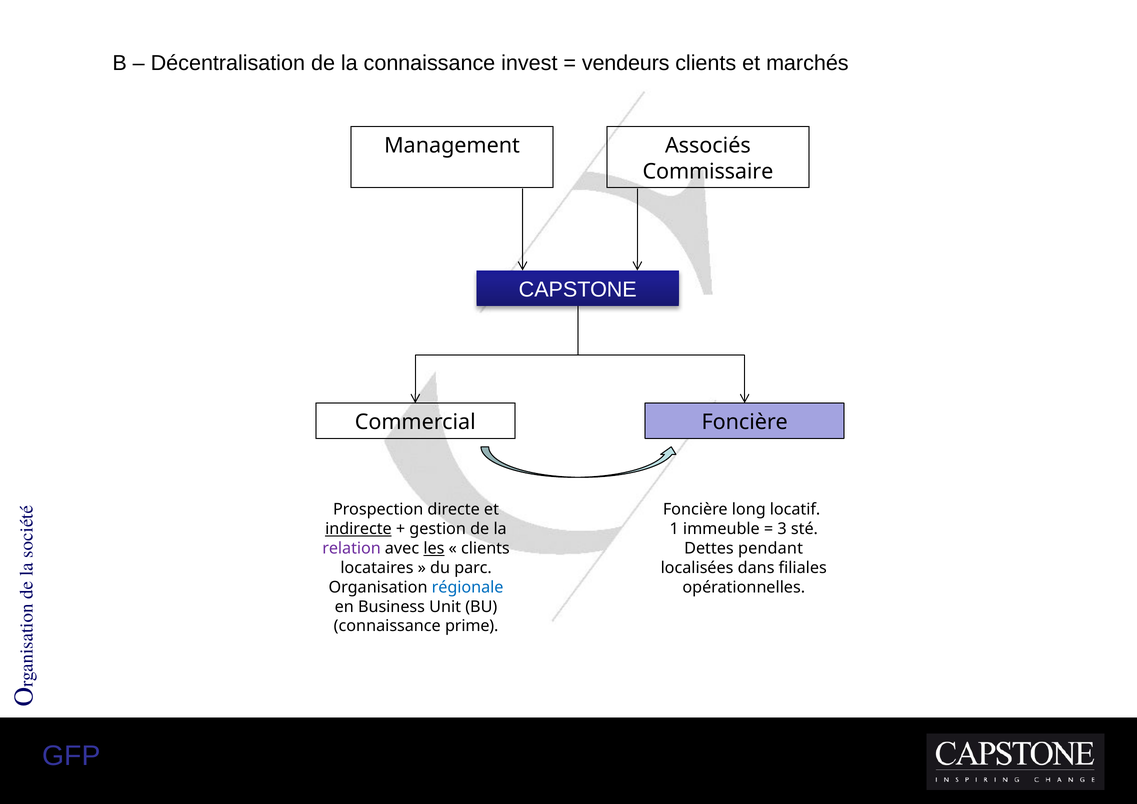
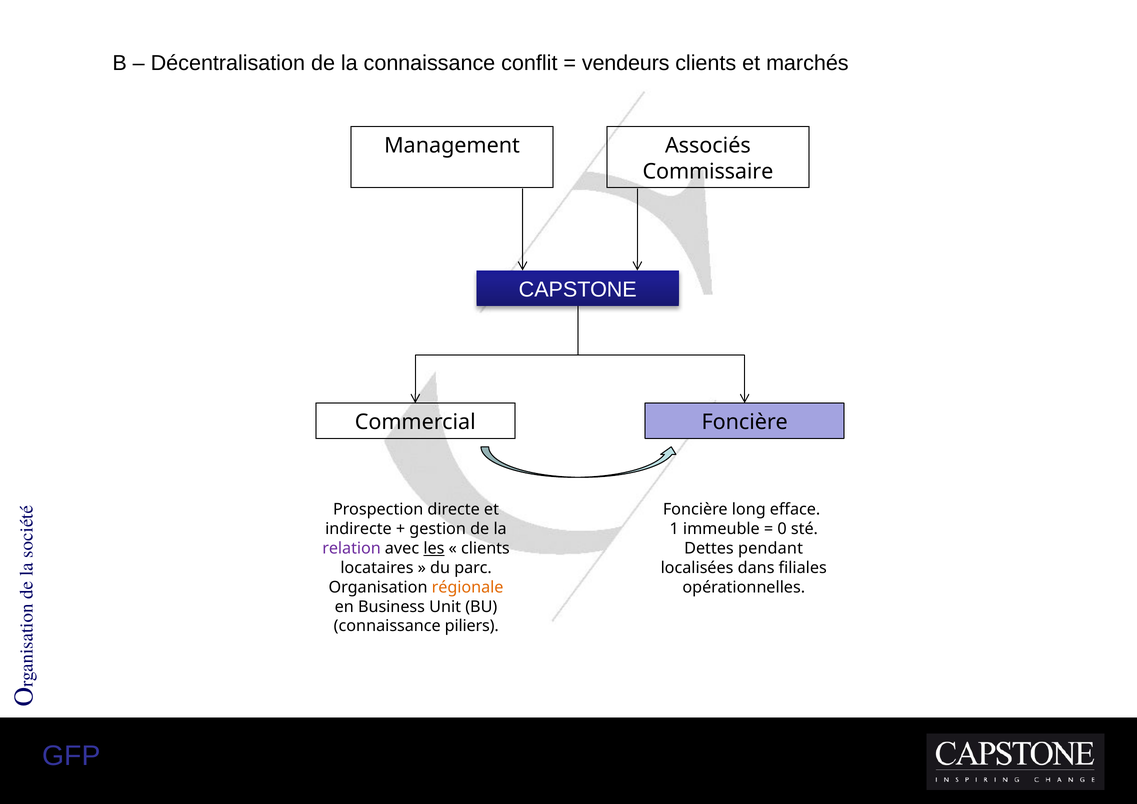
invest: invest -> conflit (529, 63)
locatif: locatif -> efface (795, 509)
indirecte underline: present -> none (358, 529)
3: 3 -> 0 (782, 529)
régionale colour: blue -> orange (468, 587)
prime: prime -> piliers (472, 626)
